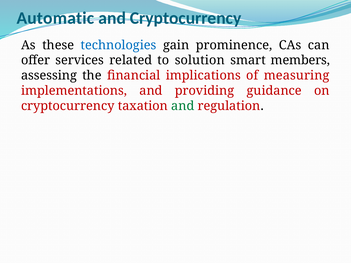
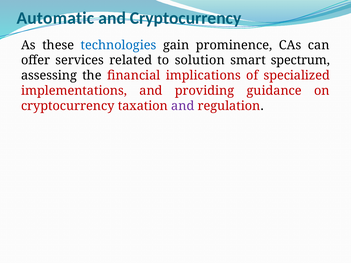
members: members -> spectrum (300, 60)
measuring: measuring -> specialized (297, 76)
and colour: green -> purple (183, 106)
